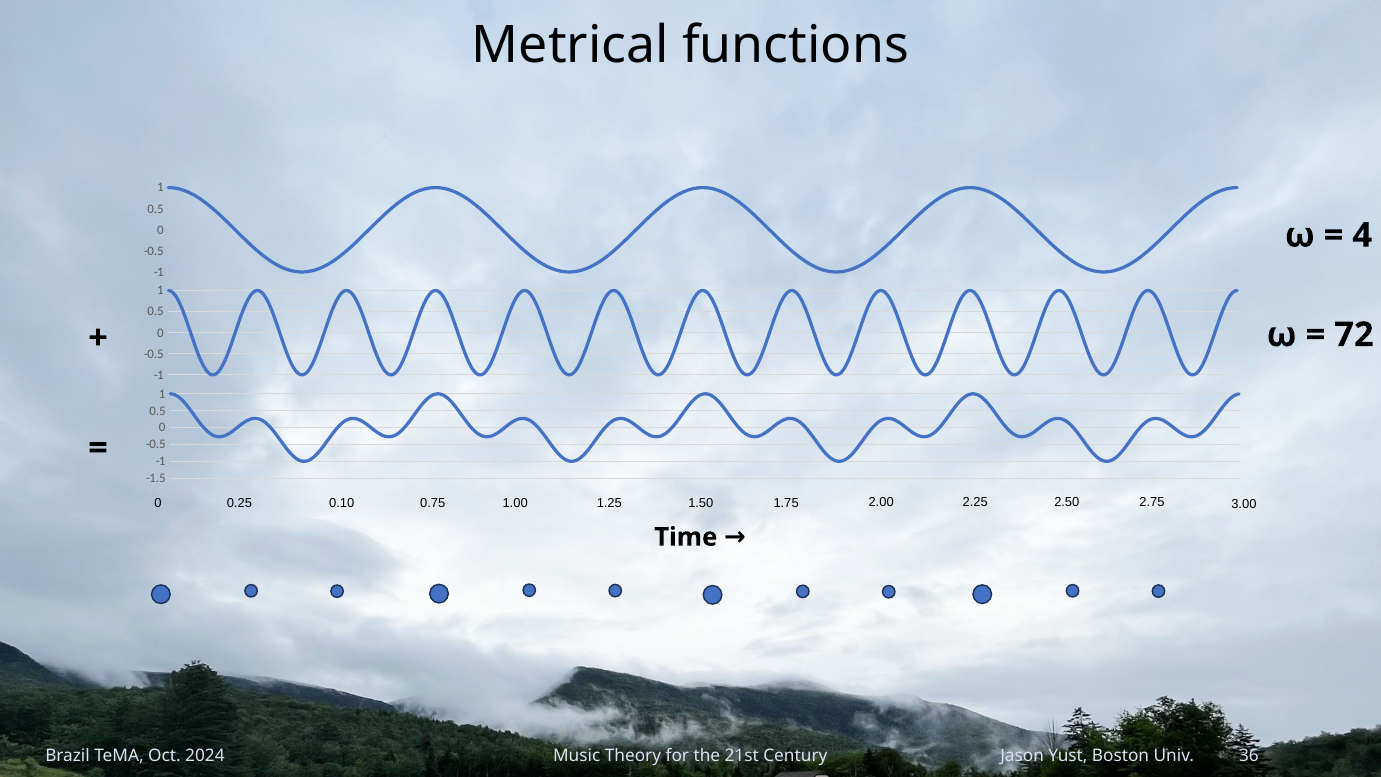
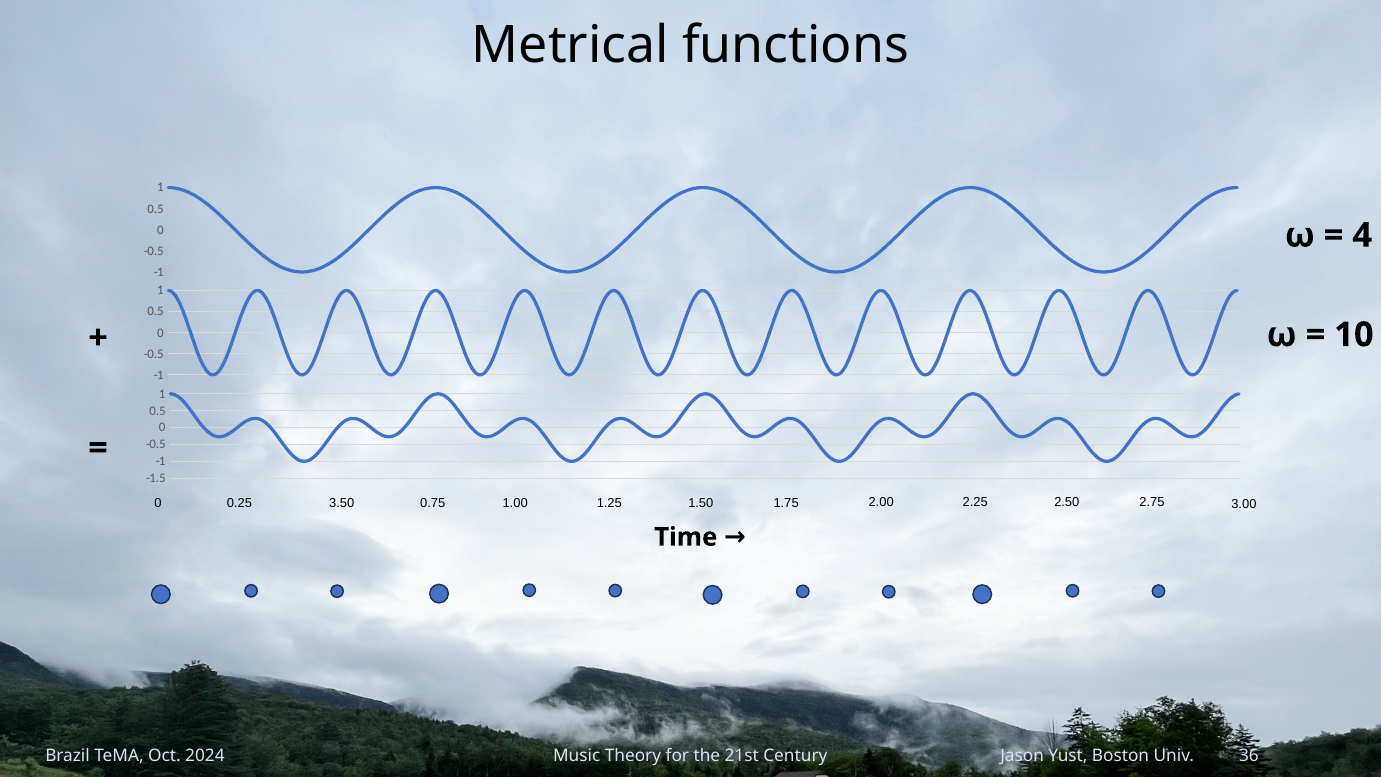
72: 72 -> 10 (1354, 335)
0.10: 0.10 -> 3.50 (342, 503)
